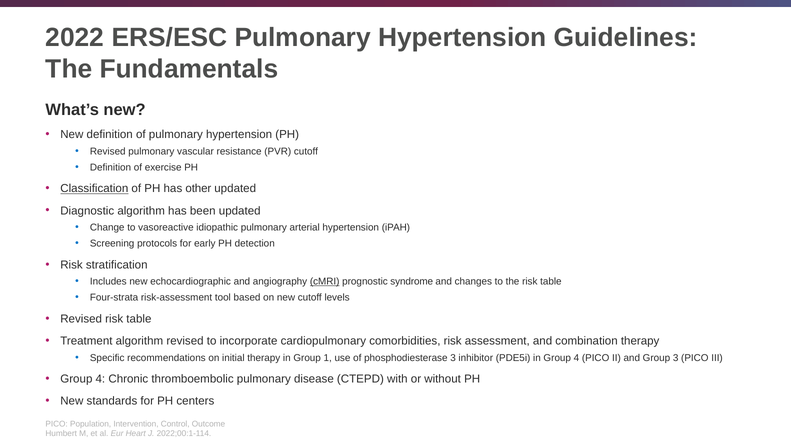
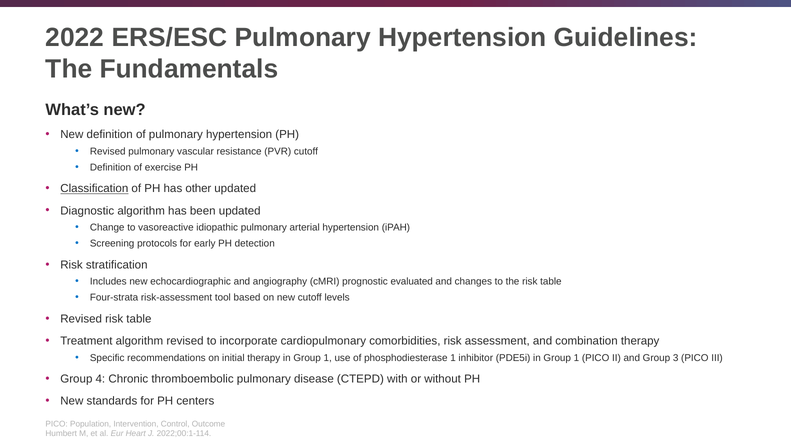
cMRI underline: present -> none (325, 282)
syndrome: syndrome -> evaluated (412, 282)
phosphodiesterase 3: 3 -> 1 (453, 358)
PDE5i in Group 4: 4 -> 1 (576, 358)
